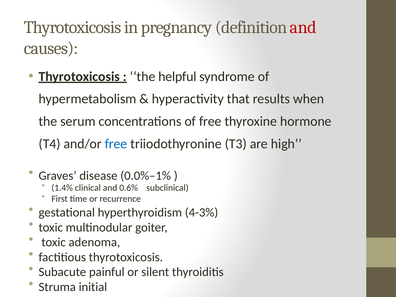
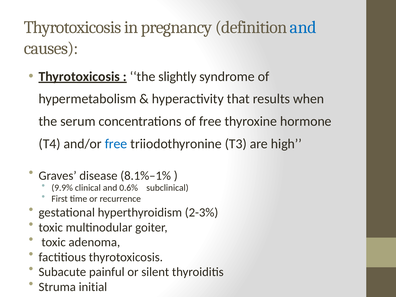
and colour: red -> blue (303, 27)
helpful: helpful -> slightly (177, 77)
0.0%–1%: 0.0%–1% -> 8.1%–1% (146, 176)
1.4%: 1.4% -> 9.9% (62, 188)
4-3%: 4-3% -> 2-3% (202, 213)
